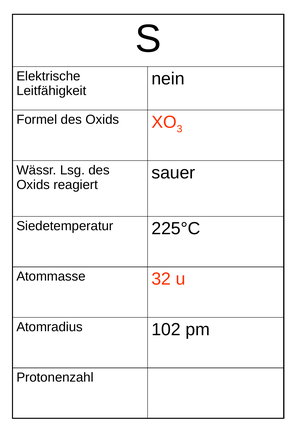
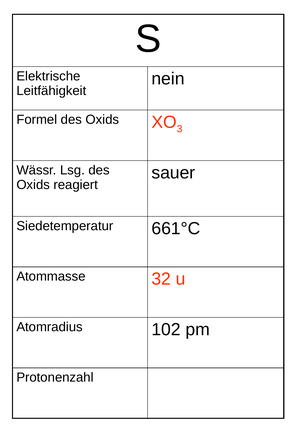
225°C: 225°C -> 661°C (176, 228)
